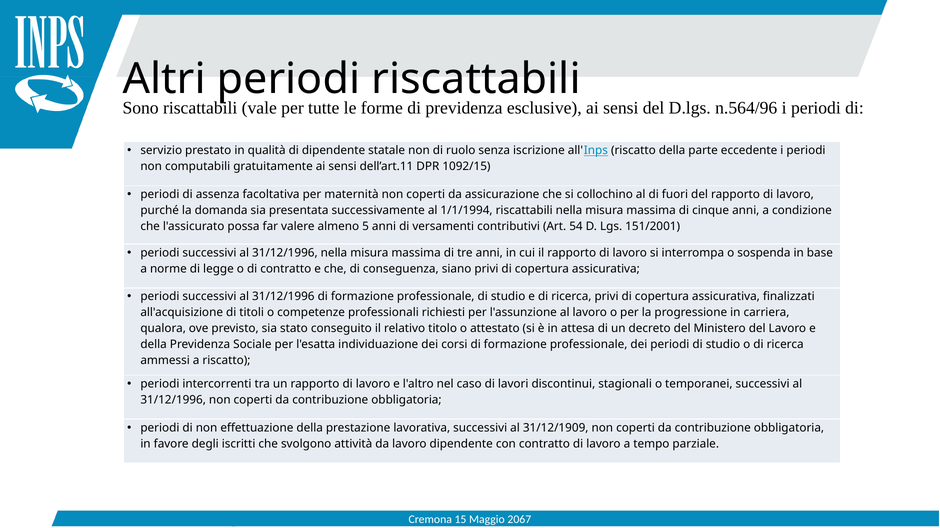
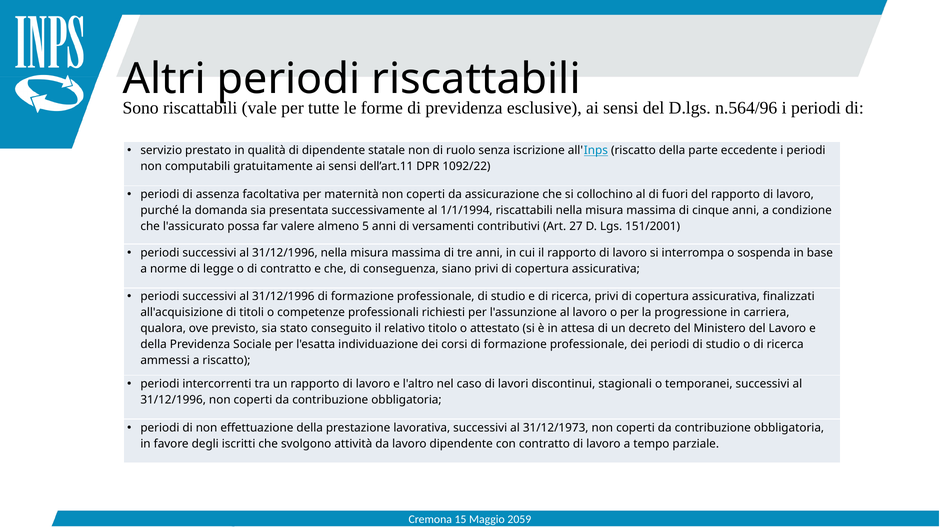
1092/15: 1092/15 -> 1092/22 (466, 166)
54: 54 -> 27 (576, 227)
31/12/1909: 31/12/1909 -> 31/12/1973 (556, 428)
2067: 2067 -> 2059 (519, 520)
